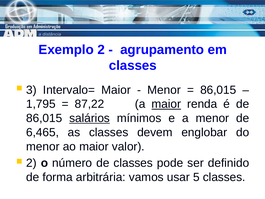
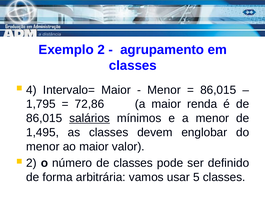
3: 3 -> 4 (31, 90)
87,22: 87,22 -> 72,86 (90, 104)
maior underline: present -> none (166, 104)
6,465: 6,465 -> 1,495 (43, 132)
